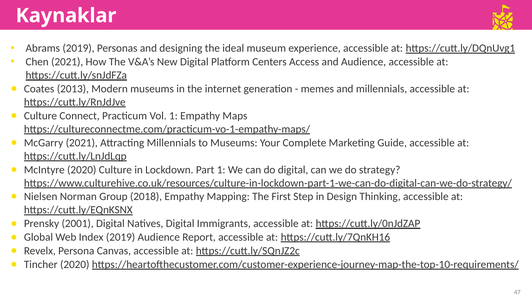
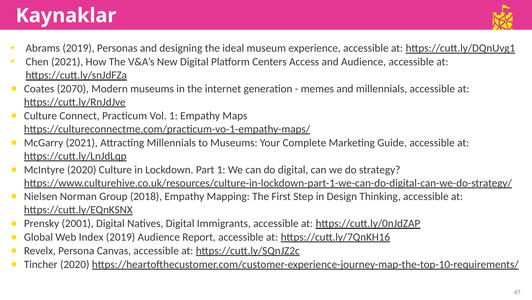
2013: 2013 -> 2070 (73, 89)
